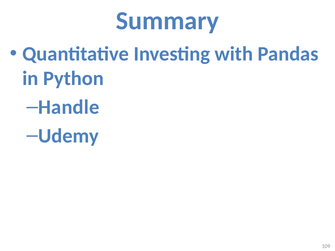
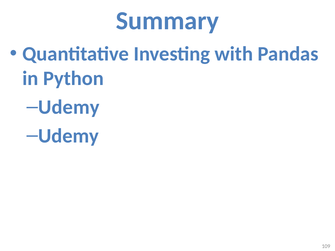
Handle: Handle -> Udemy (69, 107)
